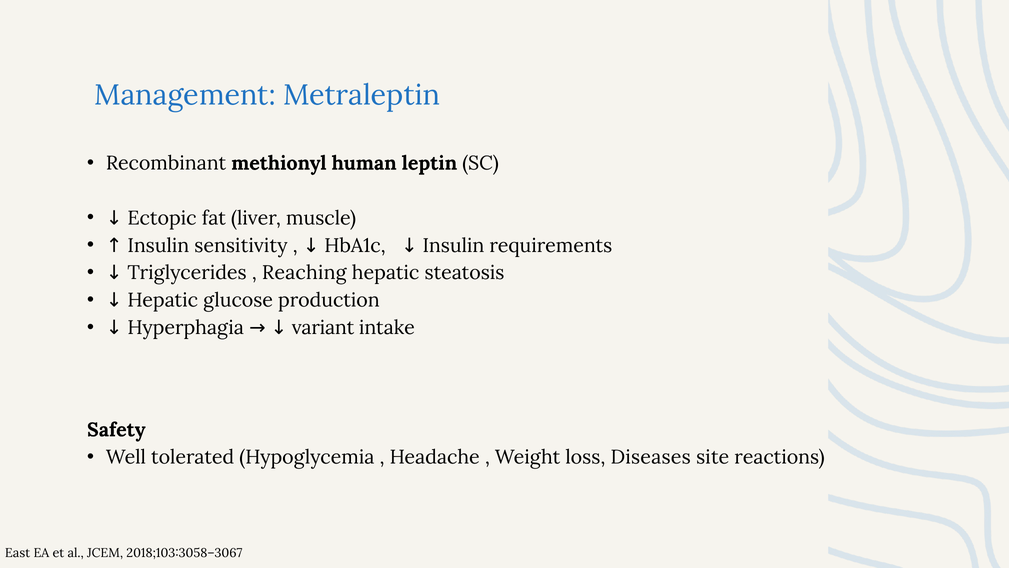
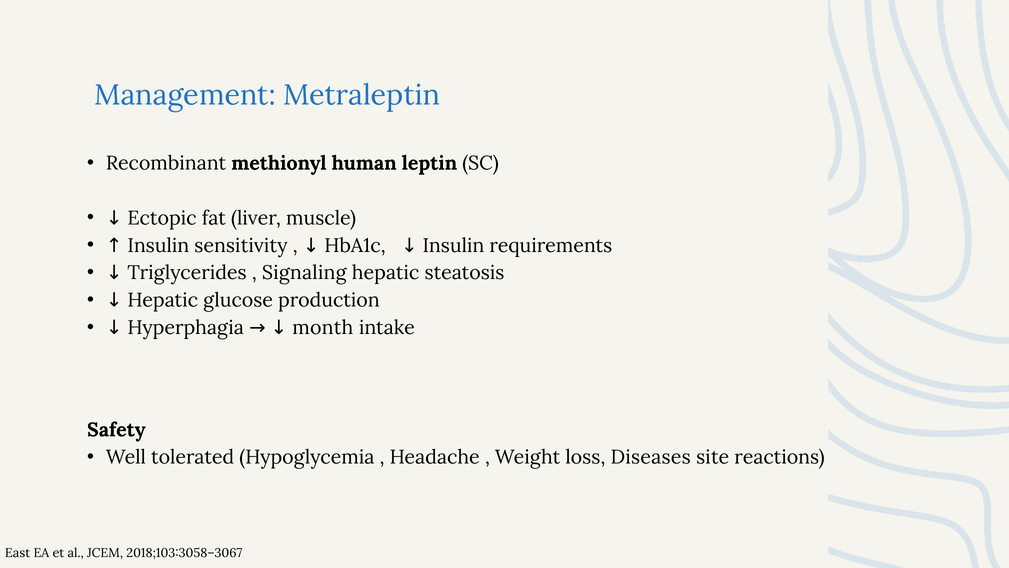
Reaching: Reaching -> Signaling (304, 273)
variant: variant -> month (323, 328)
